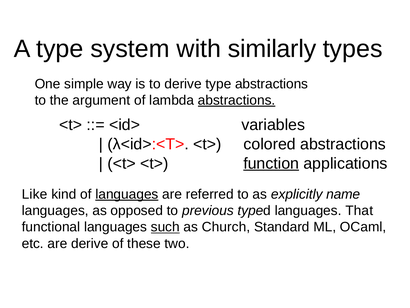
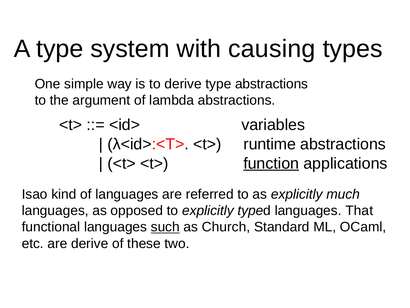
similarly: similarly -> causing (272, 49)
abstractions underline: present -> none (237, 100)
colored: colored -> runtime (270, 144)
Like: Like -> Isao (35, 194)
languages underline: present -> none (127, 194)
name: name -> much (343, 194)
to previous: previous -> explicitly (208, 210)
